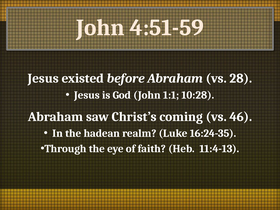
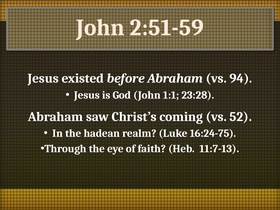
4:51-59: 4:51-59 -> 2:51-59 (167, 28)
28: 28 -> 94 (241, 78)
10:28: 10:28 -> 23:28 (198, 95)
46: 46 -> 52 (241, 117)
16:24-35: 16:24-35 -> 16:24-75 (213, 133)
11:4-13: 11:4-13 -> 11:7-13 (219, 149)
